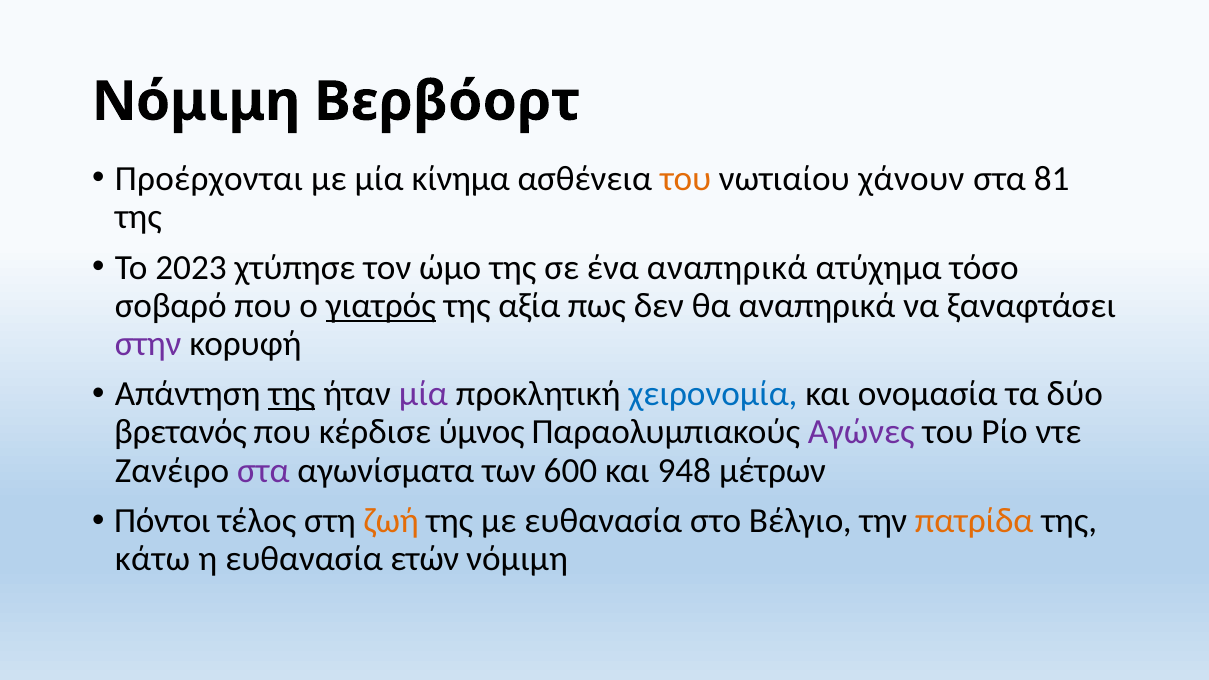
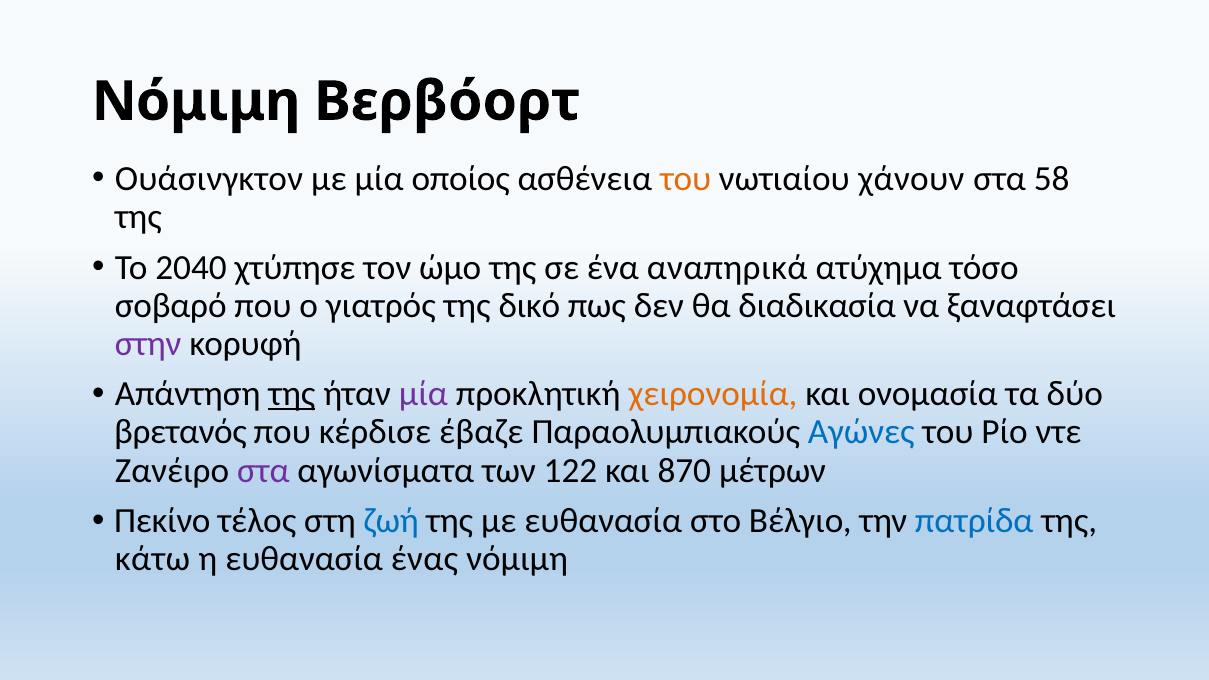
Προέρχονται: Προέρχονται -> Ουάσινγκτον (209, 179)
κίνημα: κίνημα -> οποίος (461, 179)
81: 81 -> 58 (1052, 179)
2023: 2023 -> 2040 (191, 267)
γιατρός underline: present -> none (381, 306)
αξία: αξία -> δικό (529, 306)
θα αναπηρικά: αναπηρικά -> διαδικασία (817, 306)
χειρονομία colour: blue -> orange (713, 394)
ύμνος: ύμνος -> έβαζε (481, 432)
Αγώνες colour: purple -> blue (861, 432)
600: 600 -> 122 (570, 470)
948: 948 -> 870 (684, 470)
Πόντοι: Πόντοι -> Πεκίνο (162, 521)
ζωή colour: orange -> blue (391, 521)
πατρίδα colour: orange -> blue (974, 521)
ετών: ετών -> ένας (424, 559)
